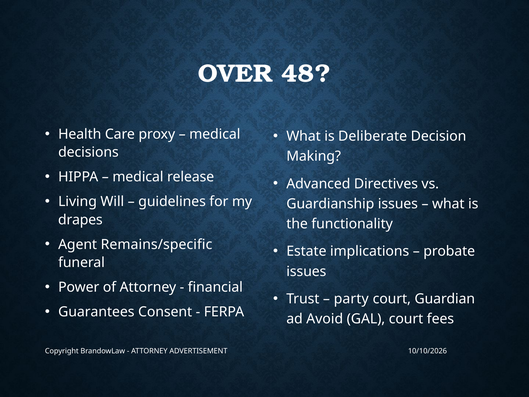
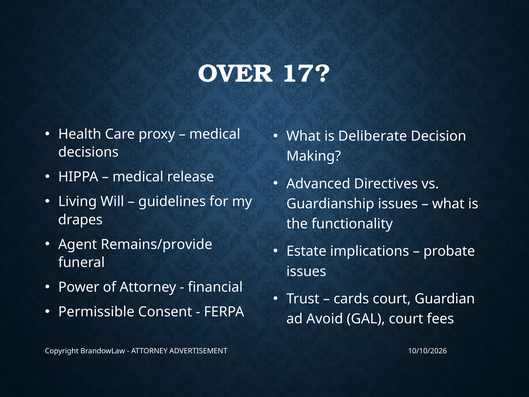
48: 48 -> 17 (306, 73)
Remains/specific: Remains/specific -> Remains/provide (157, 244)
party: party -> cards (351, 299)
Guarantees: Guarantees -> Permissible (96, 312)
